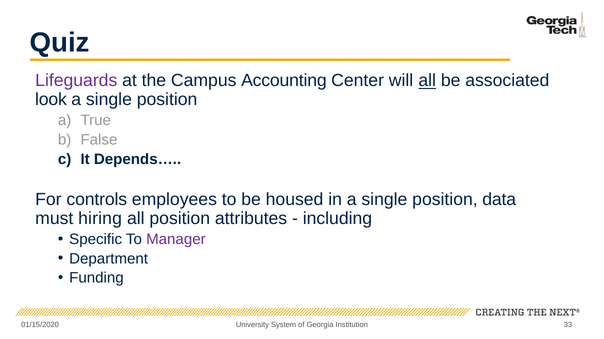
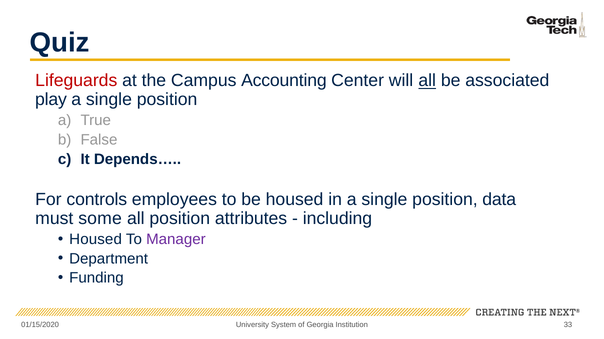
Lifeguards colour: purple -> red (76, 81)
look: look -> play (51, 100)
hiring: hiring -> some (100, 219)
Specific: Specific -> Housed (96, 240)
